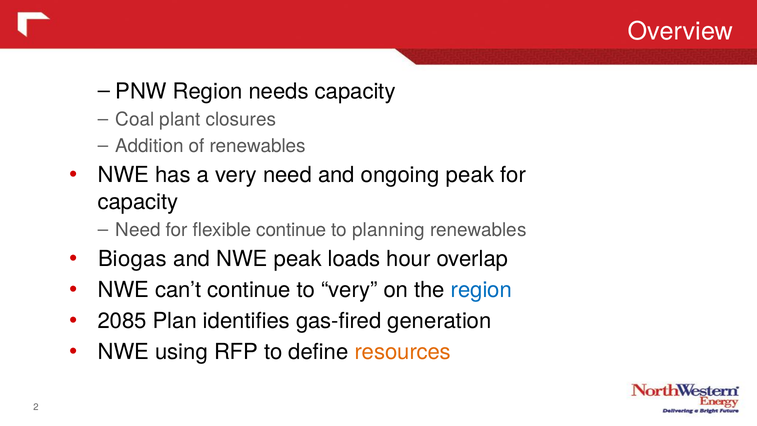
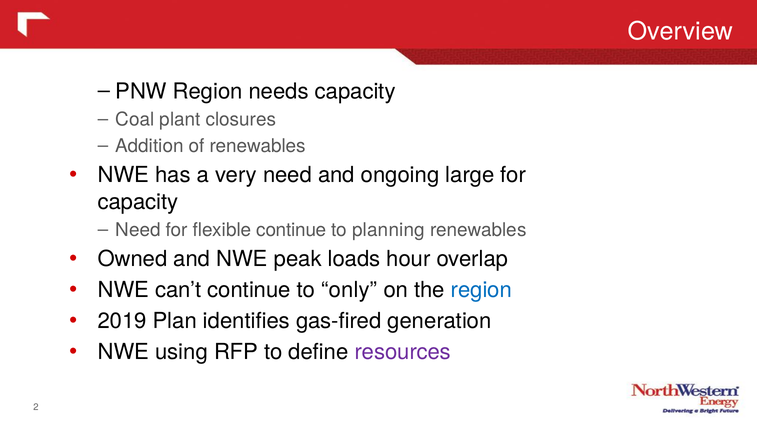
ongoing peak: peak -> large (470, 175)
Biogas: Biogas -> Owned (132, 259)
to very: very -> only (349, 290)
2085: 2085 -> 2019 (122, 321)
resources colour: orange -> purple (403, 352)
